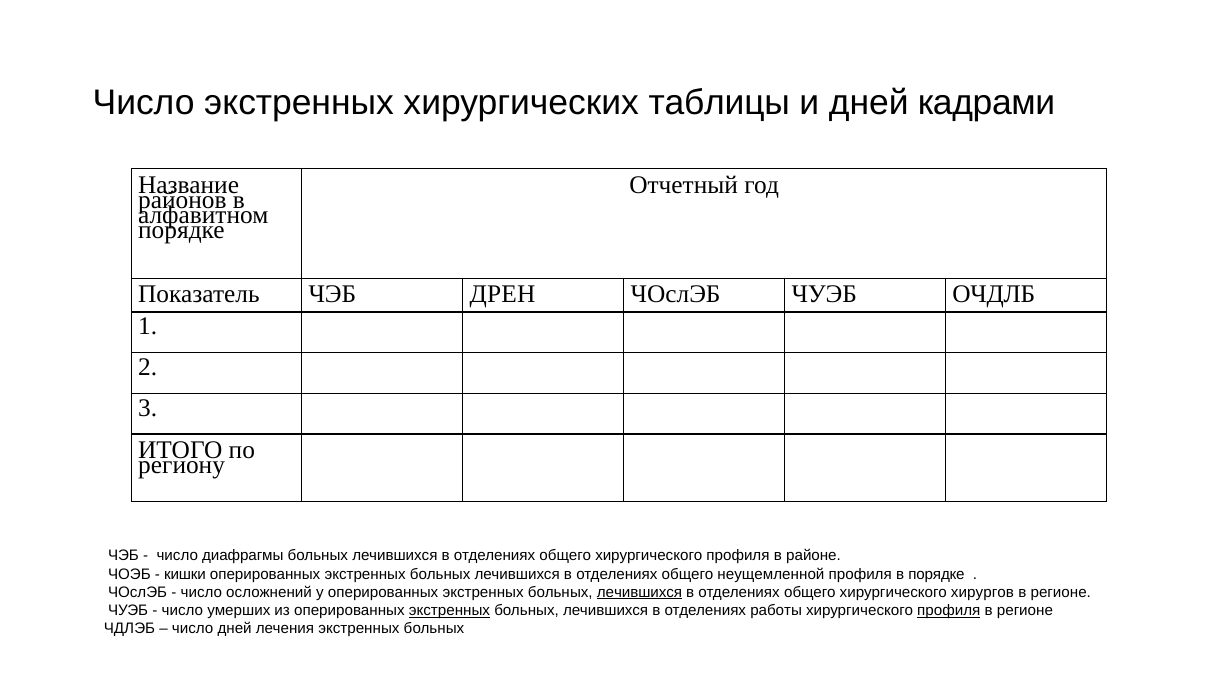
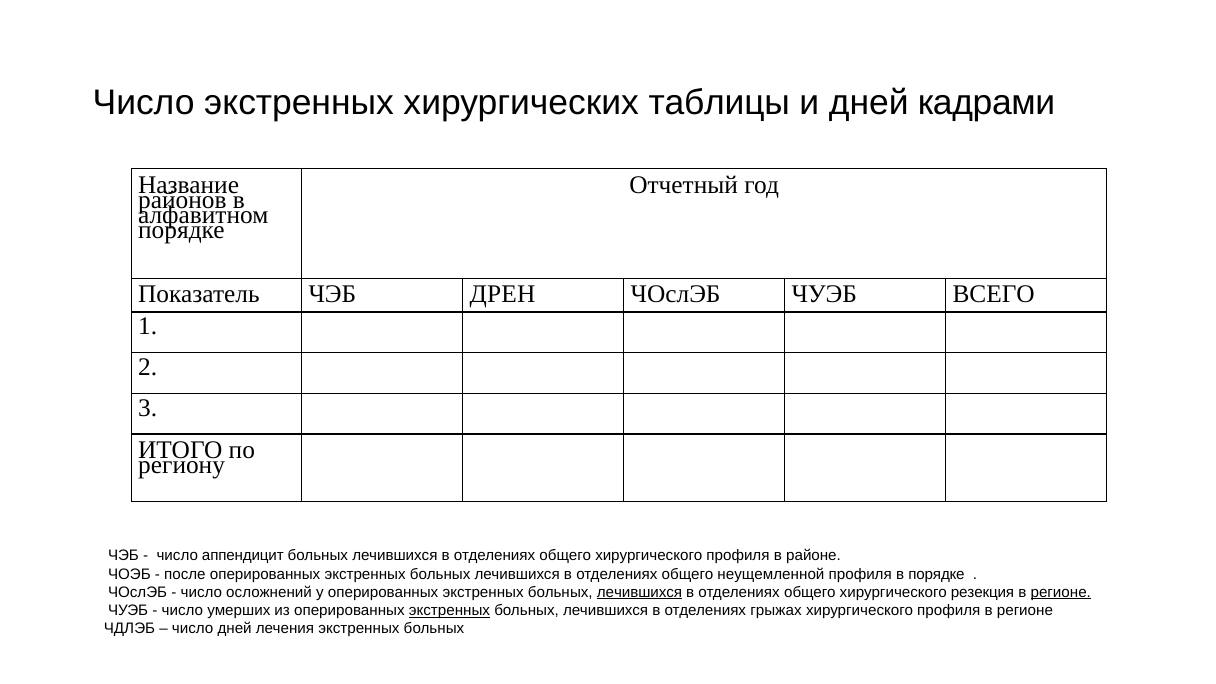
ОЧДЛБ: ОЧДЛБ -> ВСЕГО (994, 294)
диафрагмы: диафрагмы -> аппендицит (243, 556)
кишки: кишки -> после (185, 574)
хирургов: хирургов -> резекция (983, 592)
регионе underline: none -> present (1061, 592)
работы: работы -> грыжах (776, 611)
профиля underline: present -> none (949, 611)
